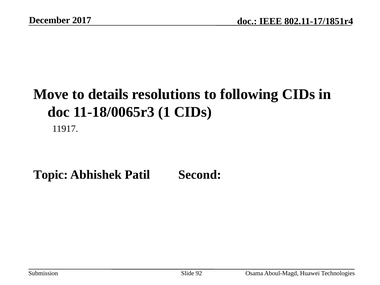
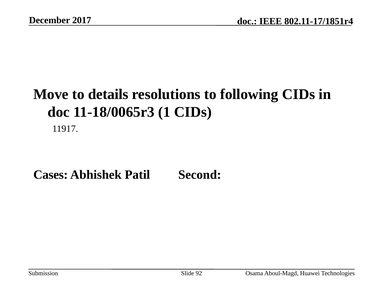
Topic: Topic -> Cases (51, 175)
